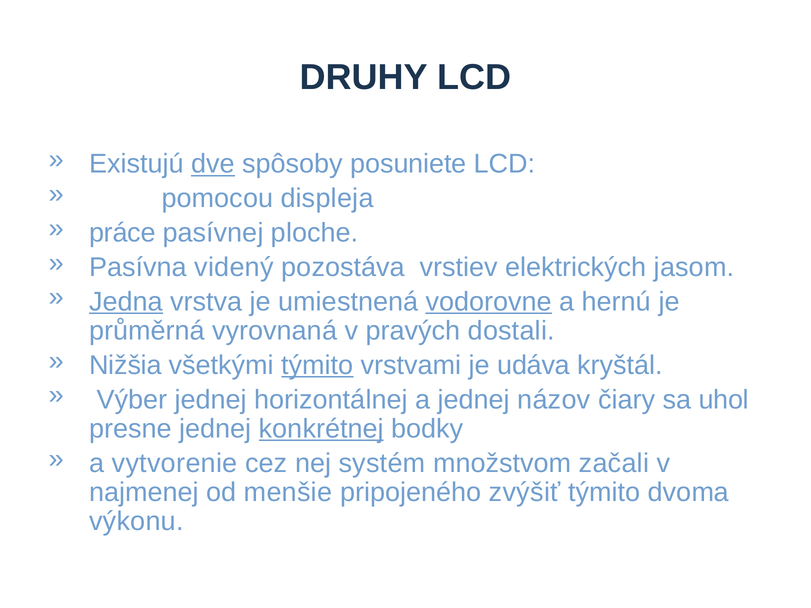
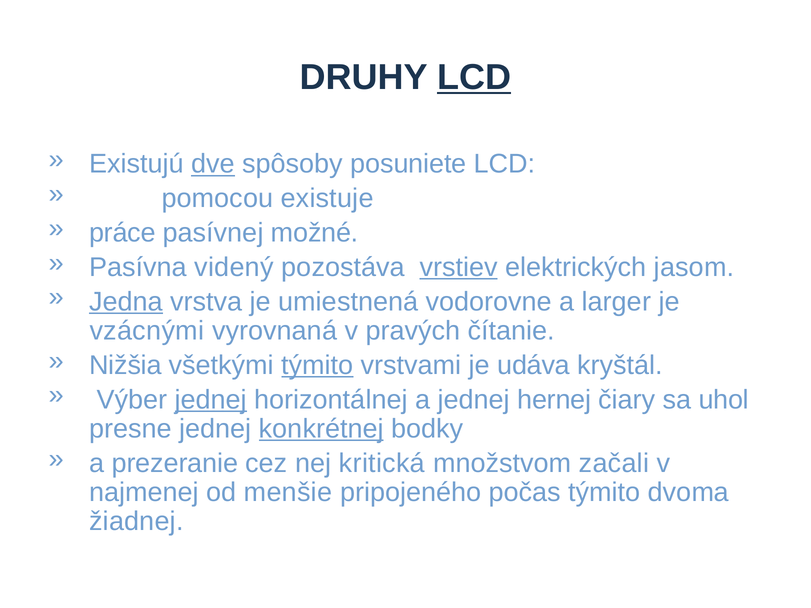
LCD underline: none -> present (474, 78)
displeja: displeja -> existuje (327, 199)
ploche: ploche -> možné (315, 233)
vrstiev underline: none -> present (459, 267)
vodorovne underline: present -> none (489, 302)
hernú: hernú -> larger (616, 302)
průměrná: průměrná -> vzácnými (147, 331)
dostali: dostali -> čítanie (511, 331)
jednej underline: none -> present (211, 400)
názov: názov -> hernej (554, 400)
vytvorenie: vytvorenie -> prezeranie (175, 463)
systém: systém -> kritická (382, 463)
zvýšiť: zvýšiť -> počas (525, 493)
výkonu: výkonu -> žiadnej (136, 522)
